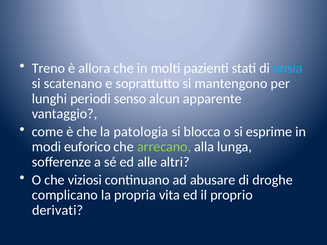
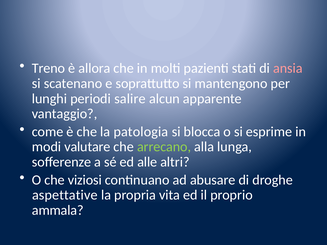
ansia colour: light blue -> pink (288, 68)
senso: senso -> salire (130, 99)
euforico: euforico -> valutare (87, 147)
complicano: complicano -> aspettative (65, 195)
derivati: derivati -> ammala (58, 210)
